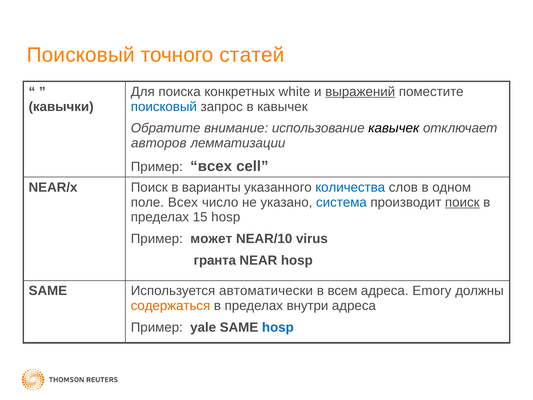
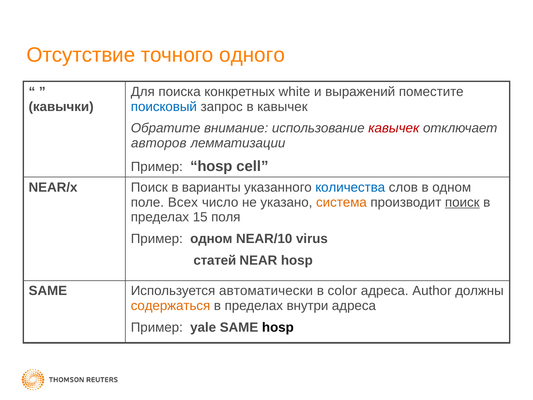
Поисковый: Поисковый -> Отсутствие (81, 55)
статей: статей -> одного (252, 55)
выражений underline: present -> none (360, 92)
кавычек colour: black -> red (394, 128)
Пример всех: всех -> hosp (211, 166)
система colour: blue -> orange (341, 202)
15 hosp: hosp -> поля (226, 217)
Пример может: может -> одном (211, 239)
гранта: гранта -> статей (215, 260)
всем: всем -> color (342, 291)
Emory: Emory -> Author (432, 291)
hosp colour: blue -> black (278, 327)
